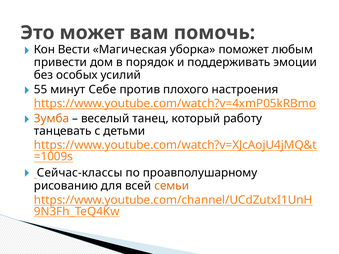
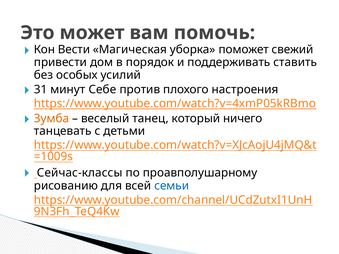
любым: любым -> свежий (293, 50)
эмоции: эмоции -> ставить (295, 62)
55: 55 -> 31 (41, 90)
работу: работу -> ничего (243, 119)
семьи colour: orange -> blue (172, 186)
